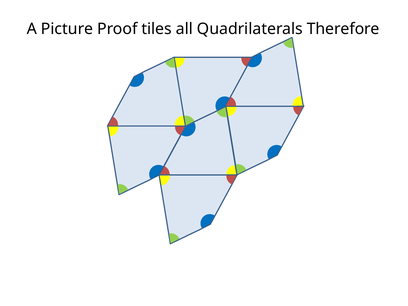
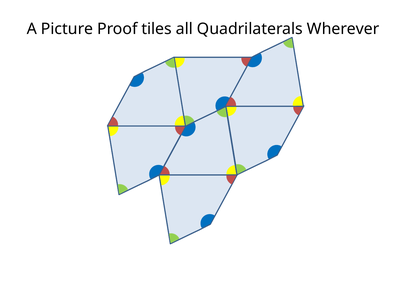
Therefore: Therefore -> Wherever (343, 29)
